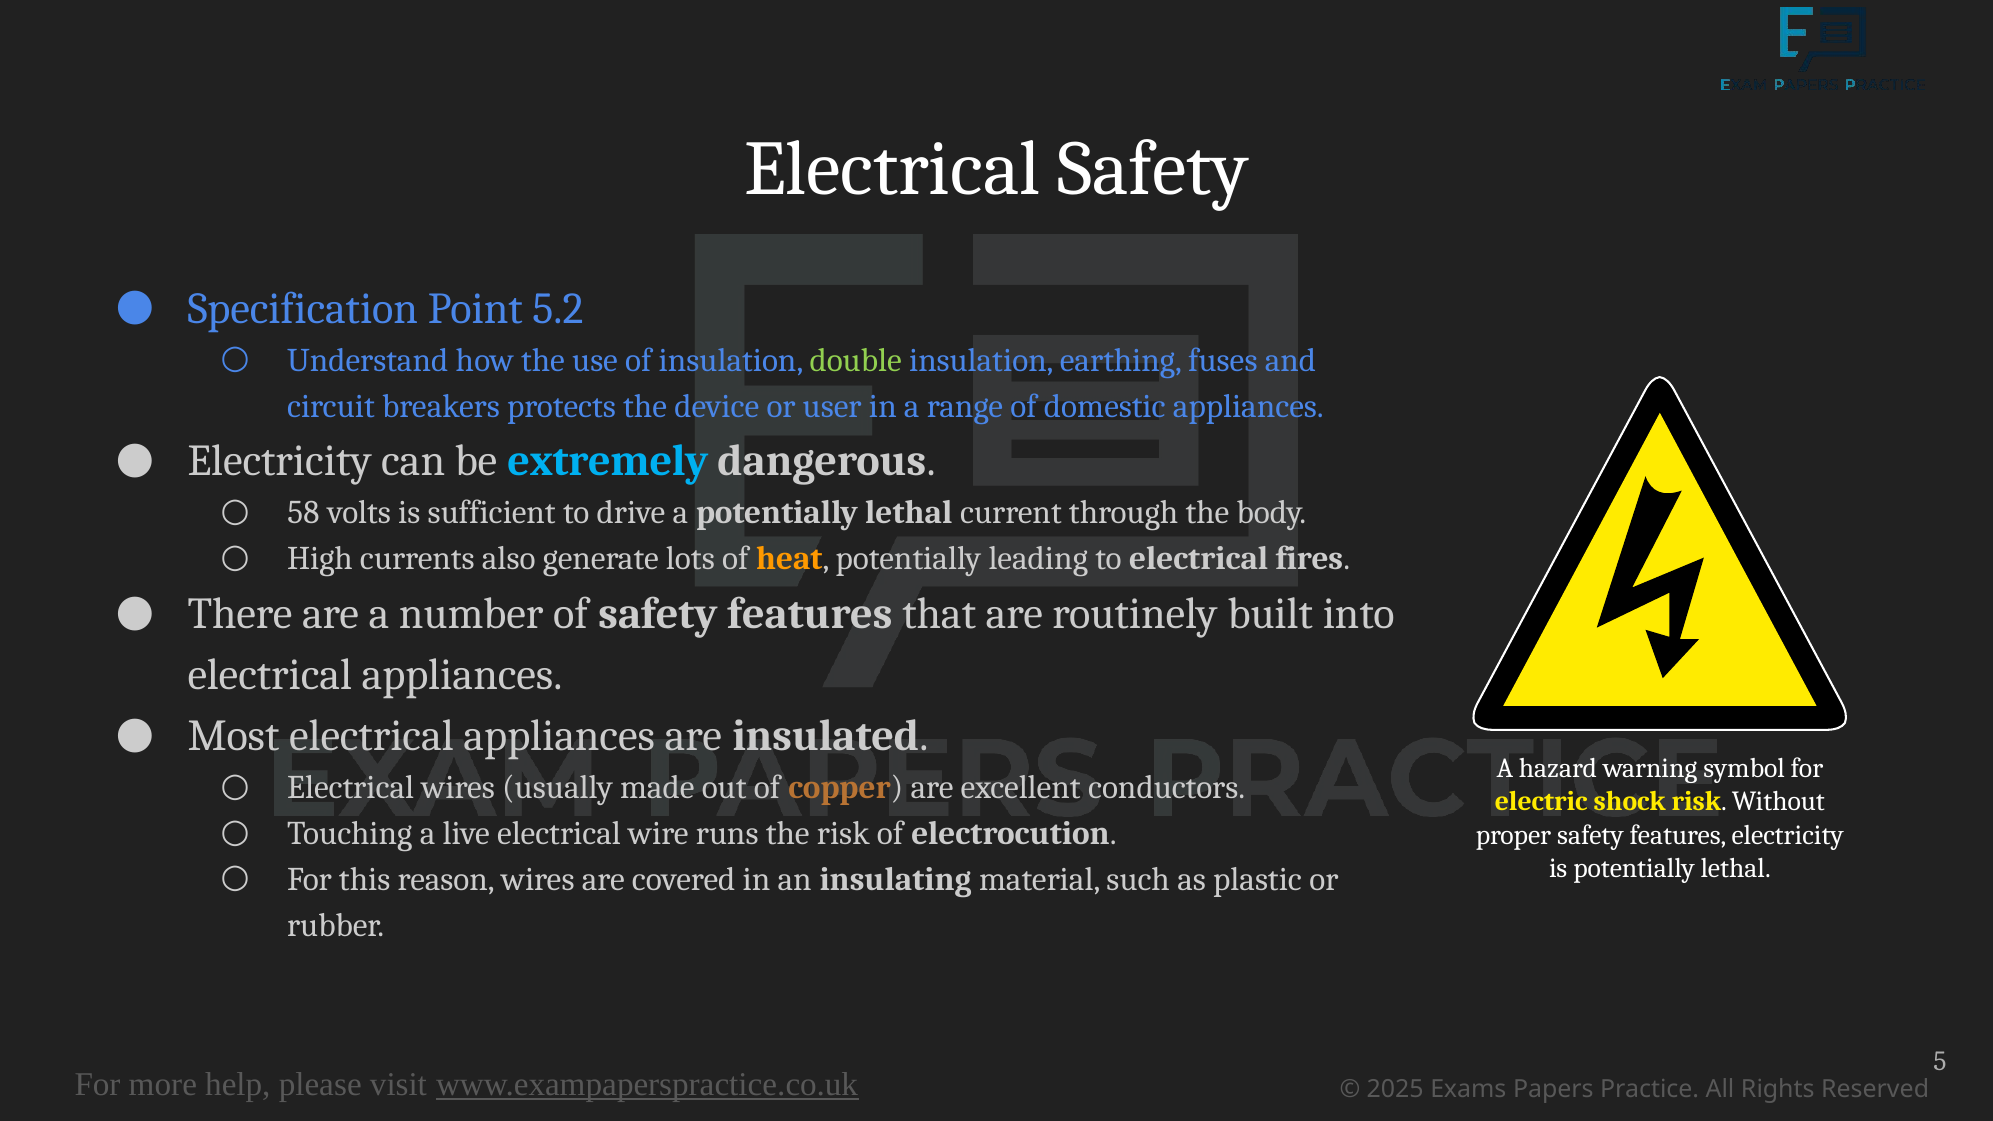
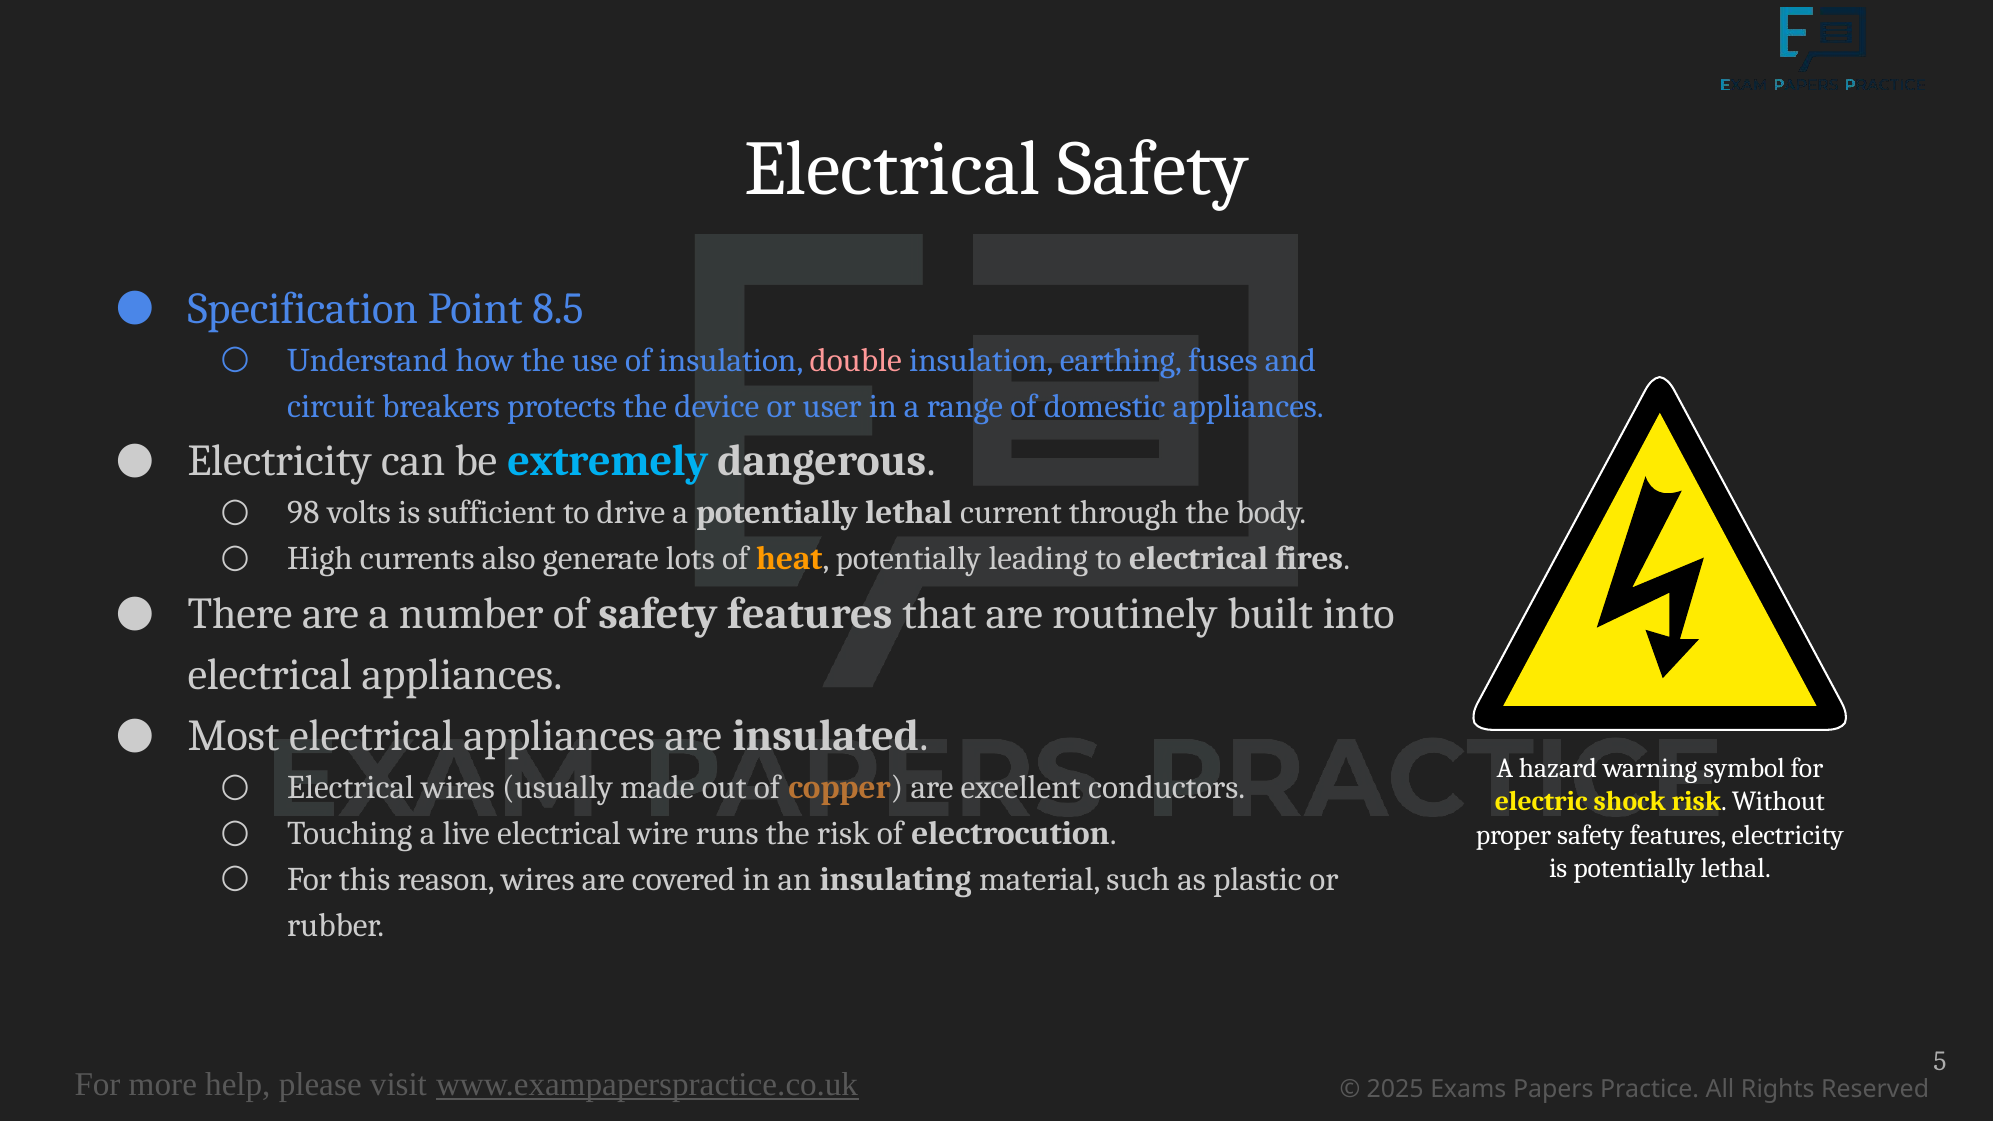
5.2: 5.2 -> 8.5 (558, 309)
double colour: light green -> pink (856, 360)
58: 58 -> 98 (303, 513)
